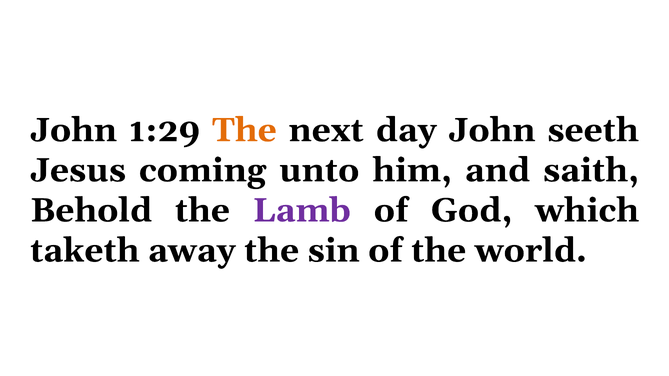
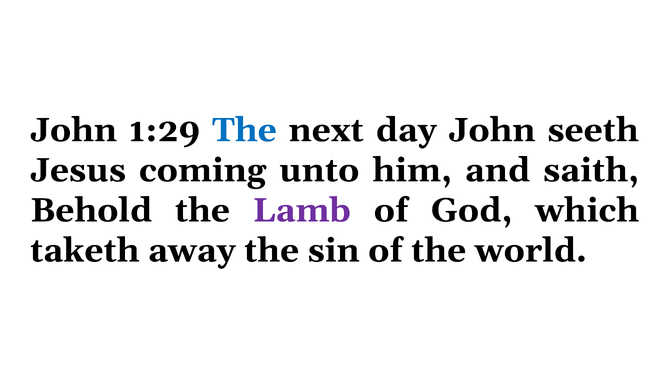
The colour: orange -> blue (244, 130)
